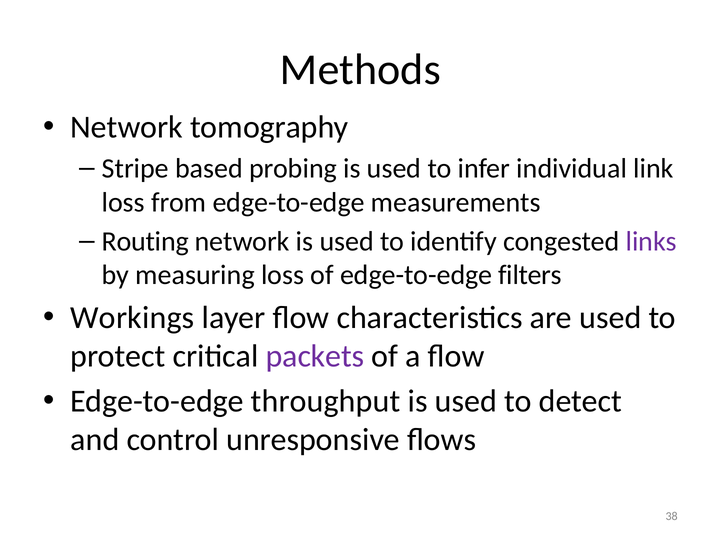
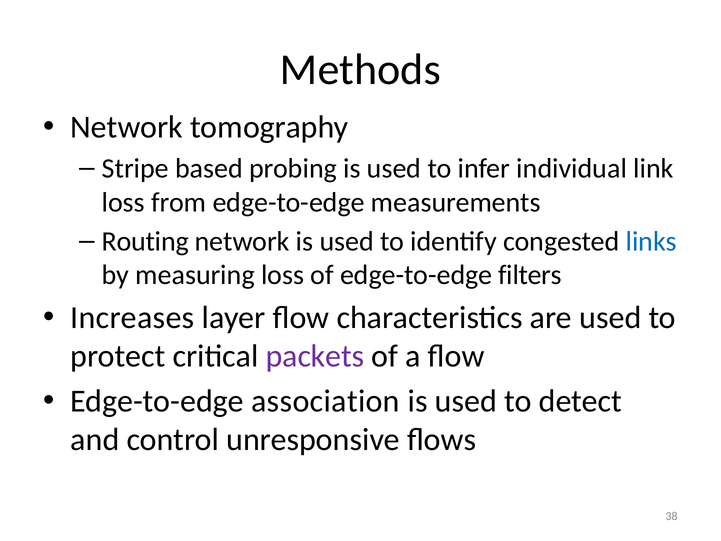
links colour: purple -> blue (651, 241)
Workings: Workings -> Increases (132, 318)
throughput: throughput -> association (325, 401)
